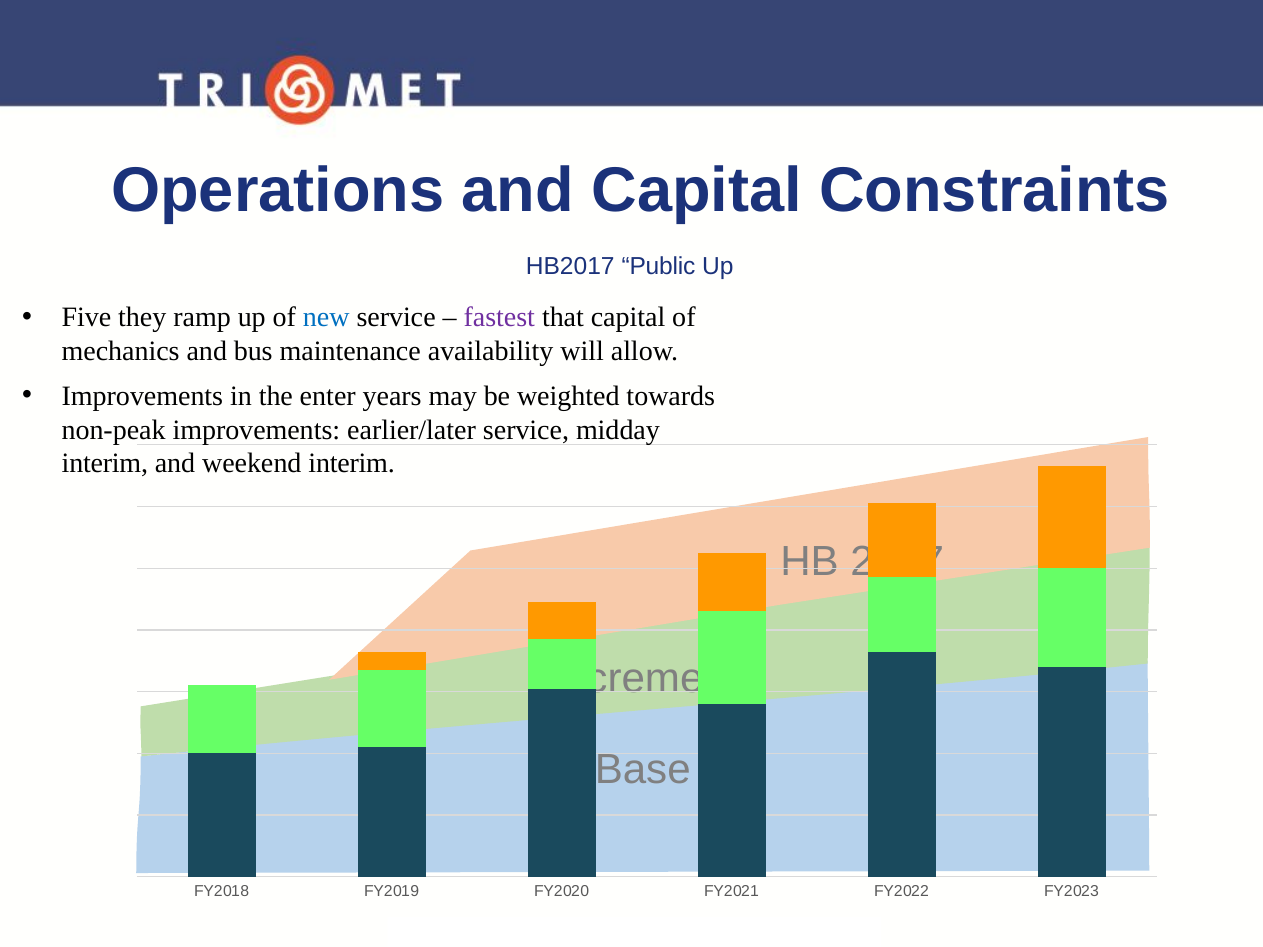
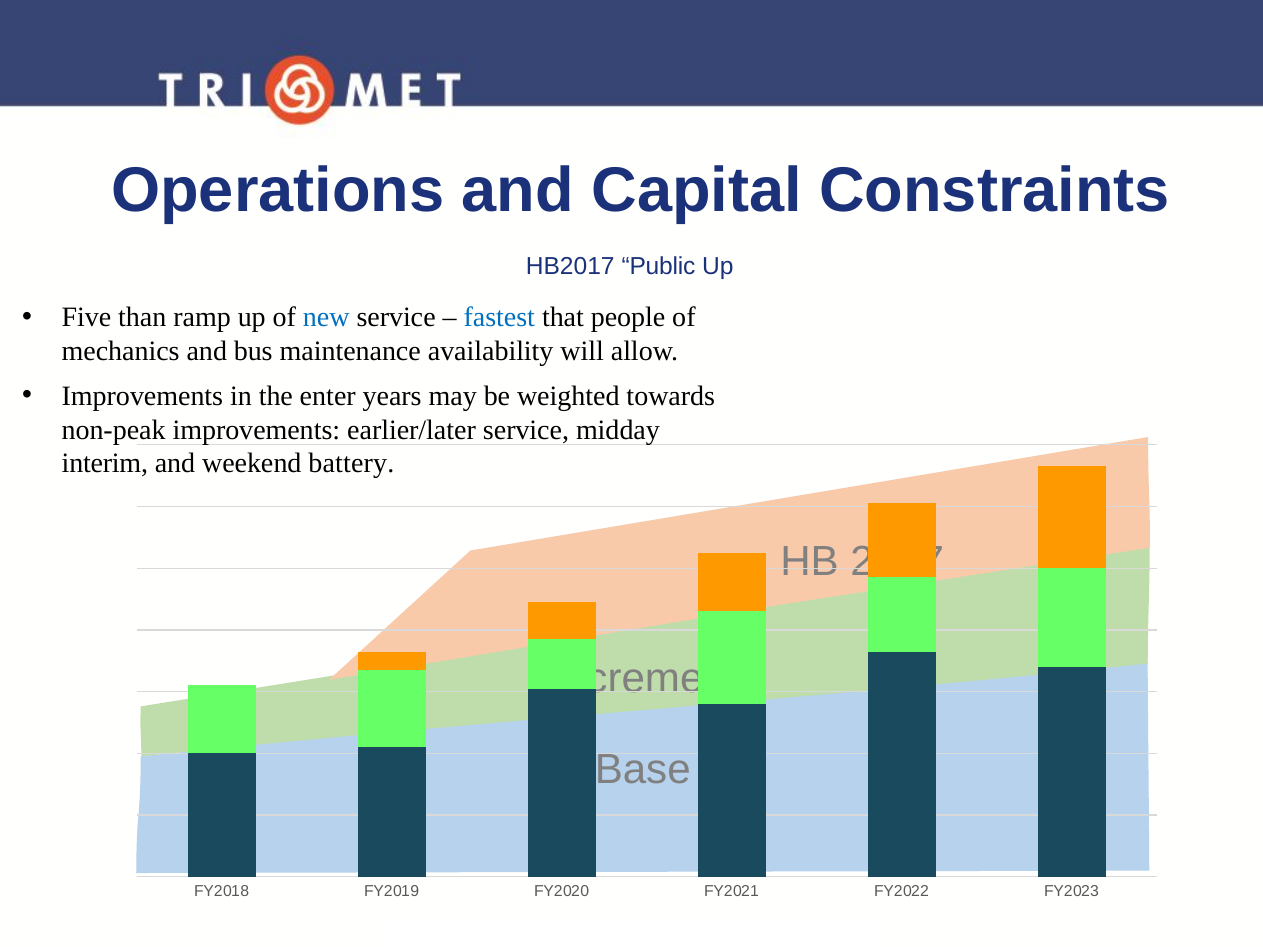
they: they -> than (142, 318)
fastest colour: purple -> blue (499, 318)
that capital: capital -> people (628, 318)
weekend interim: interim -> battery (351, 464)
